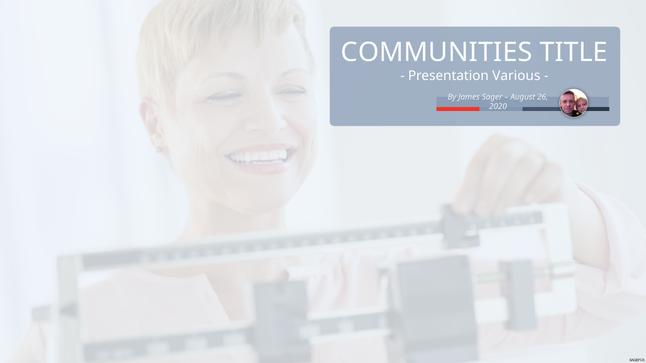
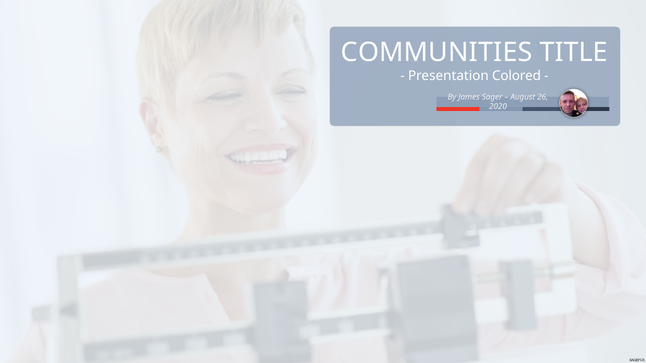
Various: Various -> Colored (517, 76)
